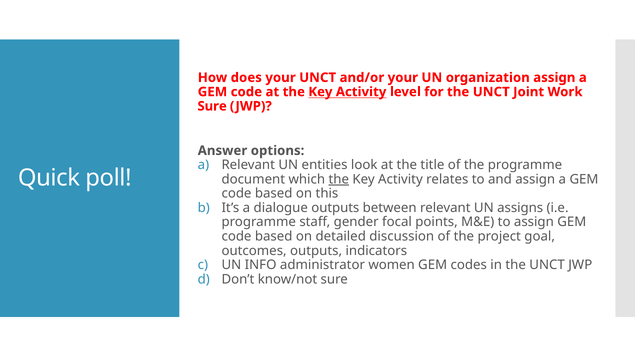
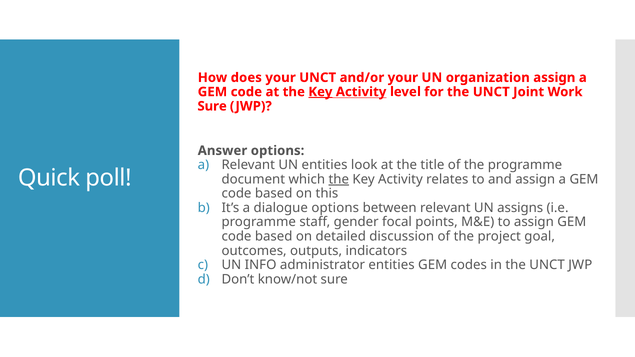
Key underline: none -> present (320, 92)
dialogue outputs: outputs -> options (335, 208)
administrator women: women -> entities (392, 265)
